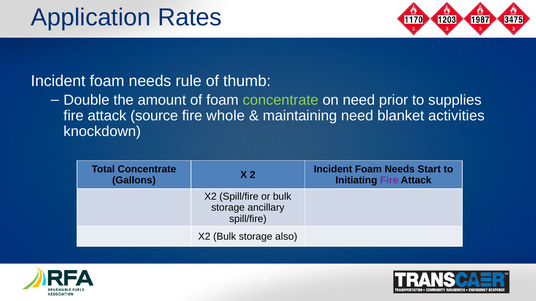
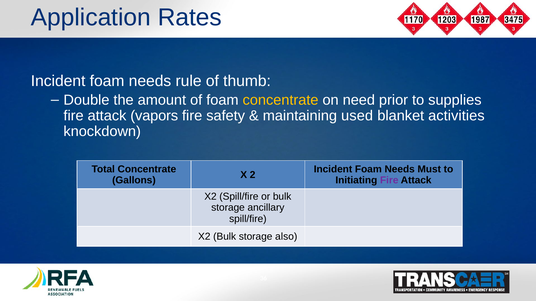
concentrate colour: light green -> yellow (281, 100)
source: source -> vapors (154, 116)
whole: whole -> safety (226, 116)
maintaining need: need -> used (357, 116)
Start: Start -> Must (429, 169)
